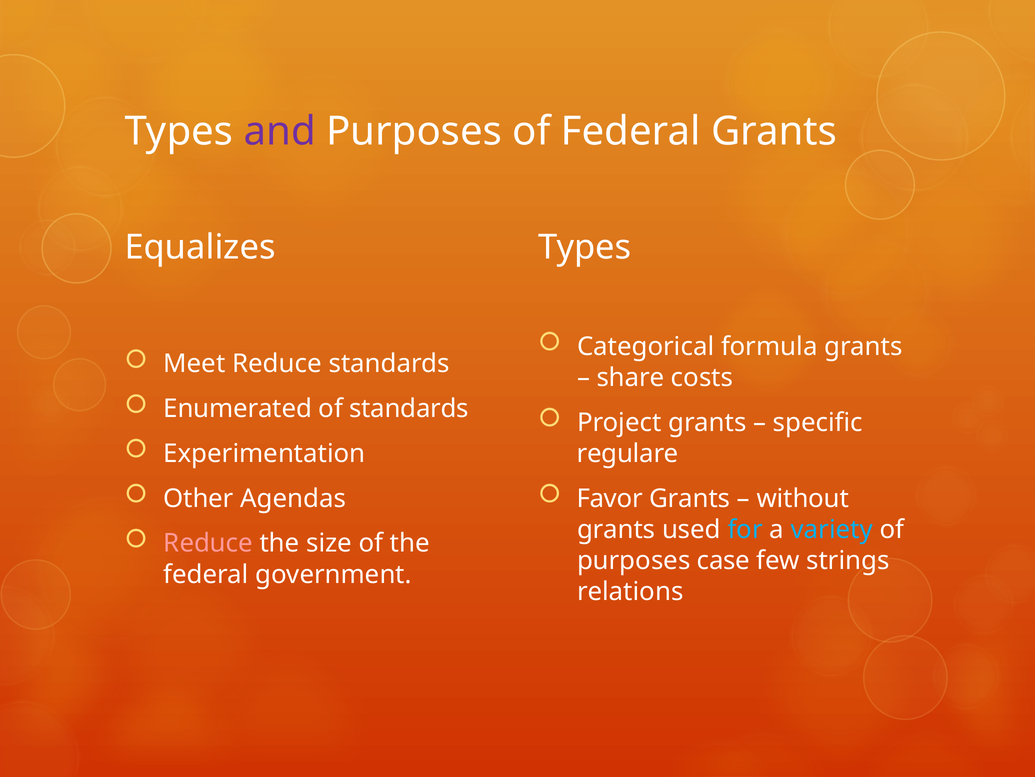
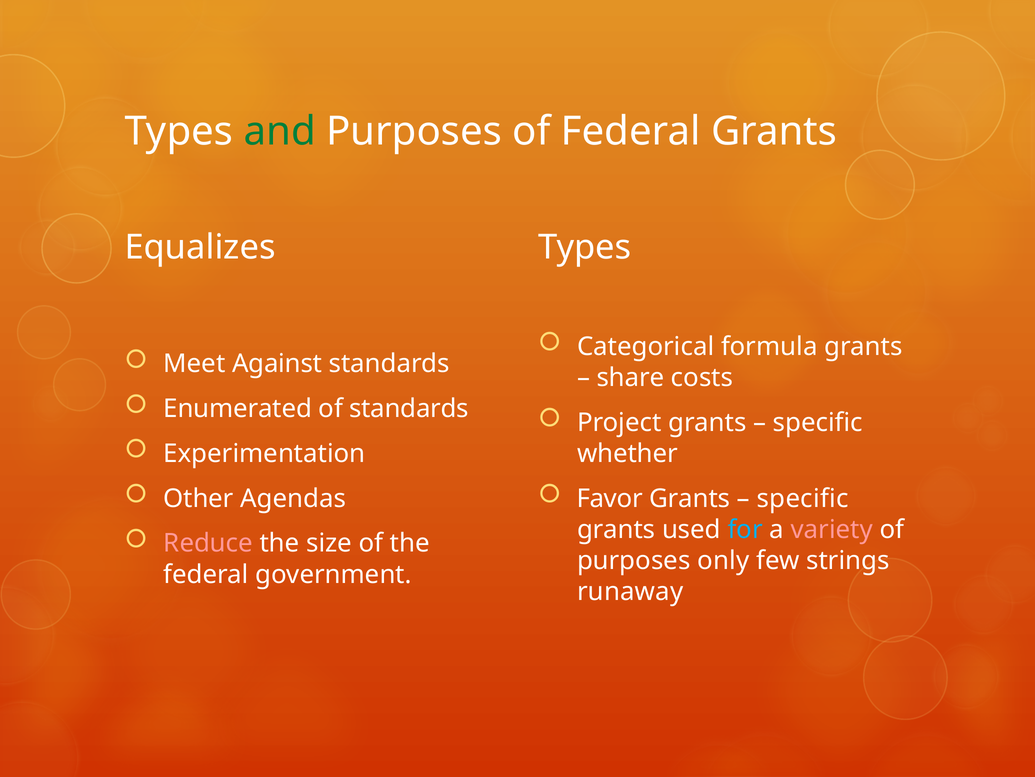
and colour: purple -> green (280, 132)
Meet Reduce: Reduce -> Against (277, 363)
regulare: regulare -> whether (628, 453)
without: without -> specific (803, 498)
variety colour: light blue -> pink (832, 529)
case: case -> only (723, 560)
relations: relations -> runaway (630, 591)
